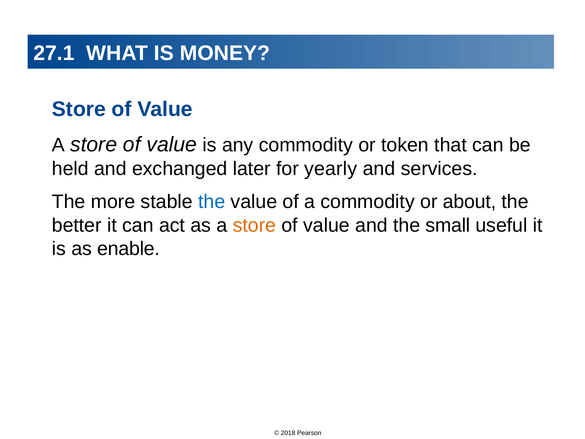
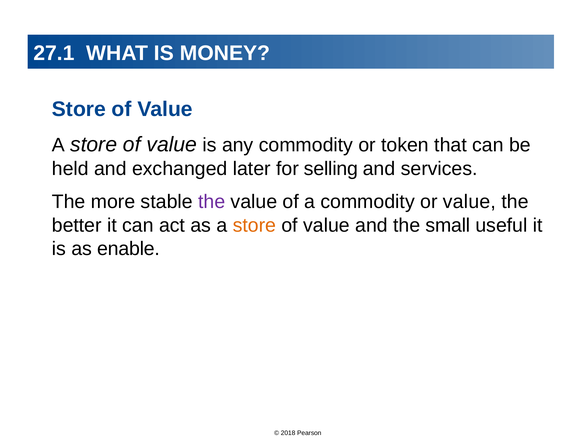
yearly: yearly -> selling (331, 169)
the colour: blue -> purple (212, 202)
or about: about -> value (469, 202)
